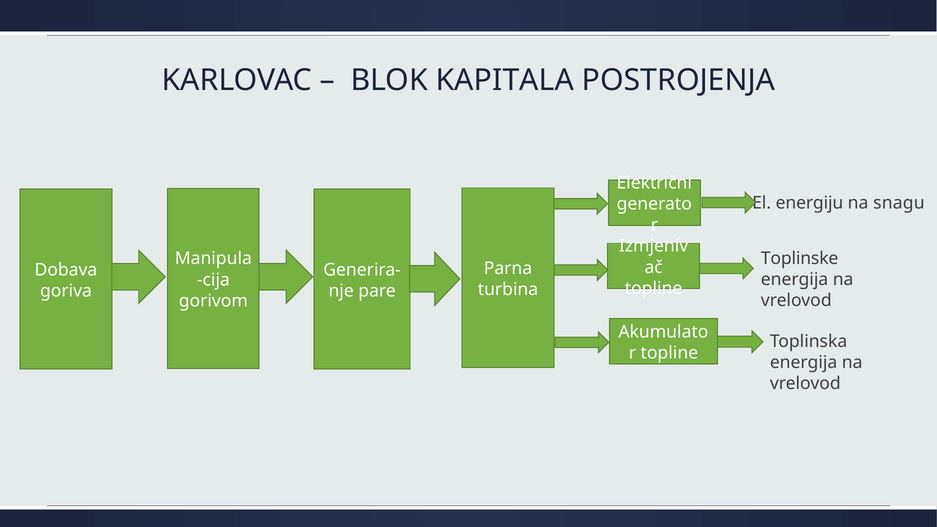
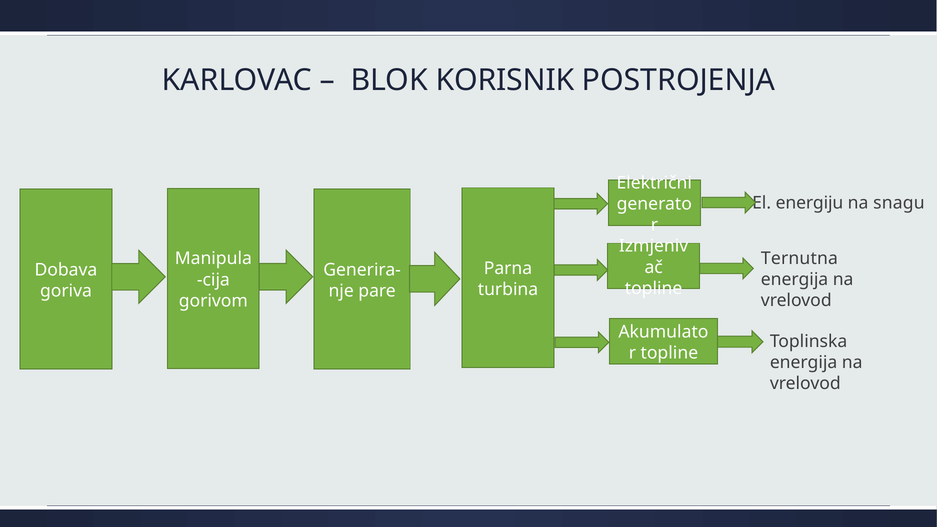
KAPITALA: KAPITALA -> KORISNIK (505, 80)
Toplinske: Toplinske -> Ternutna (799, 258)
